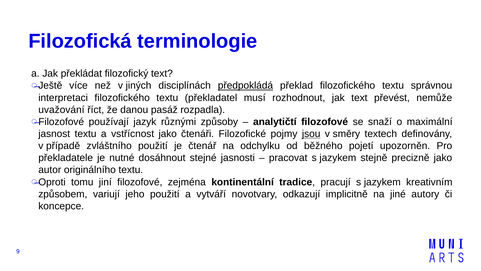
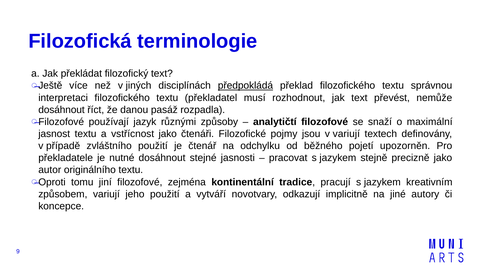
uvažování: uvažování -> dosáhnout (61, 110)
jsou underline: present -> none (311, 134)
v směry: směry -> variují (346, 134)
